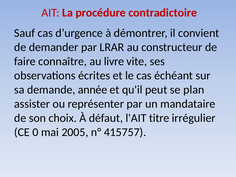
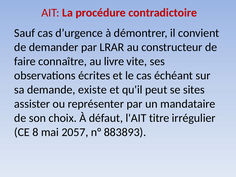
année: année -> existe (92, 90)
plan: plan -> sites (194, 90)
0: 0 -> 8 (35, 132)
2005: 2005 -> 2057 (75, 132)
415757: 415757 -> 883893 (125, 132)
